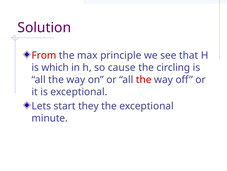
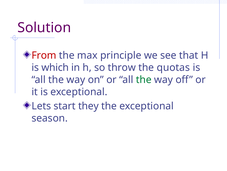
cause: cause -> throw (122, 67)
circling: circling -> quotas (173, 67)
the colour: red -> green (144, 79)
minute: minute -> season (50, 118)
